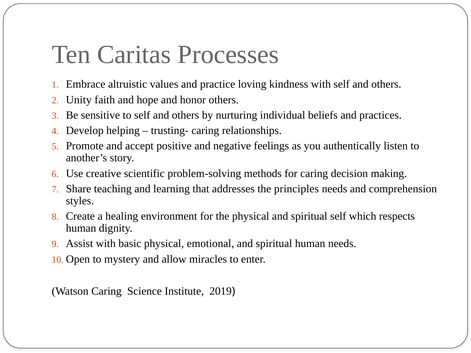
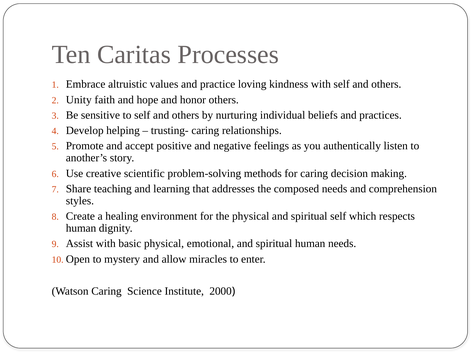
principles: principles -> composed (297, 189)
2019: 2019 -> 2000 (221, 291)
